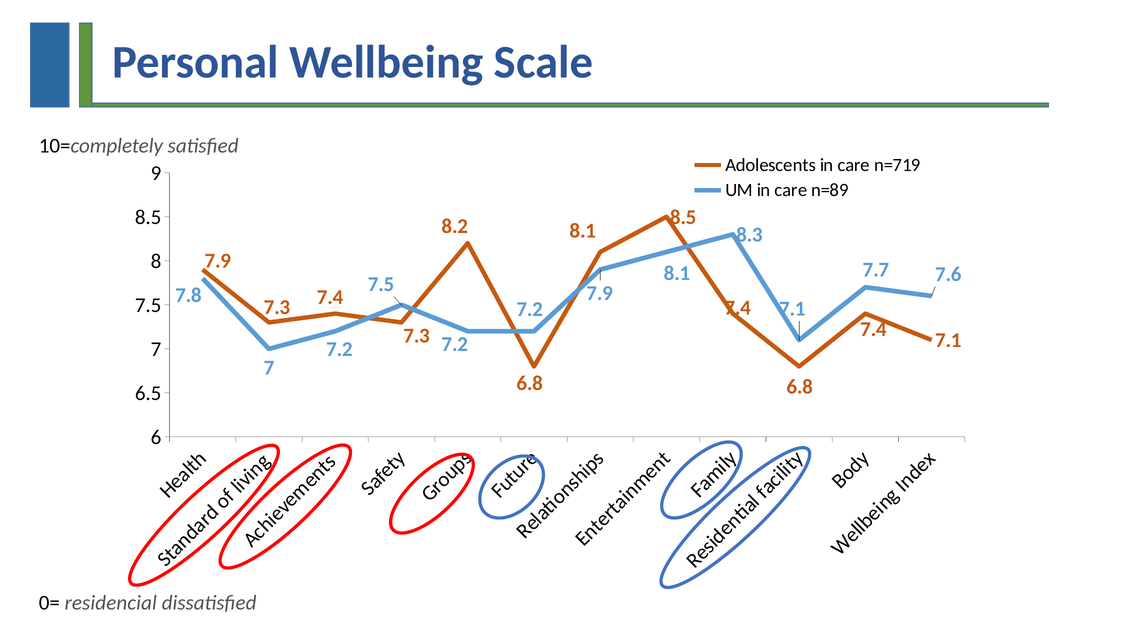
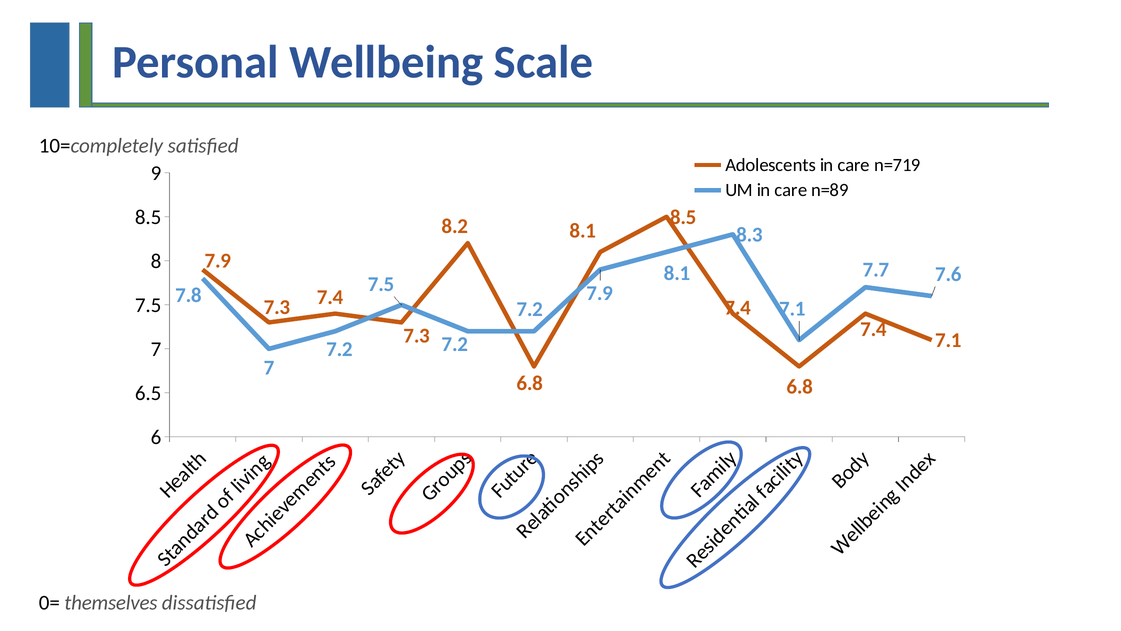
residencial: residencial -> themselves (111, 603)
